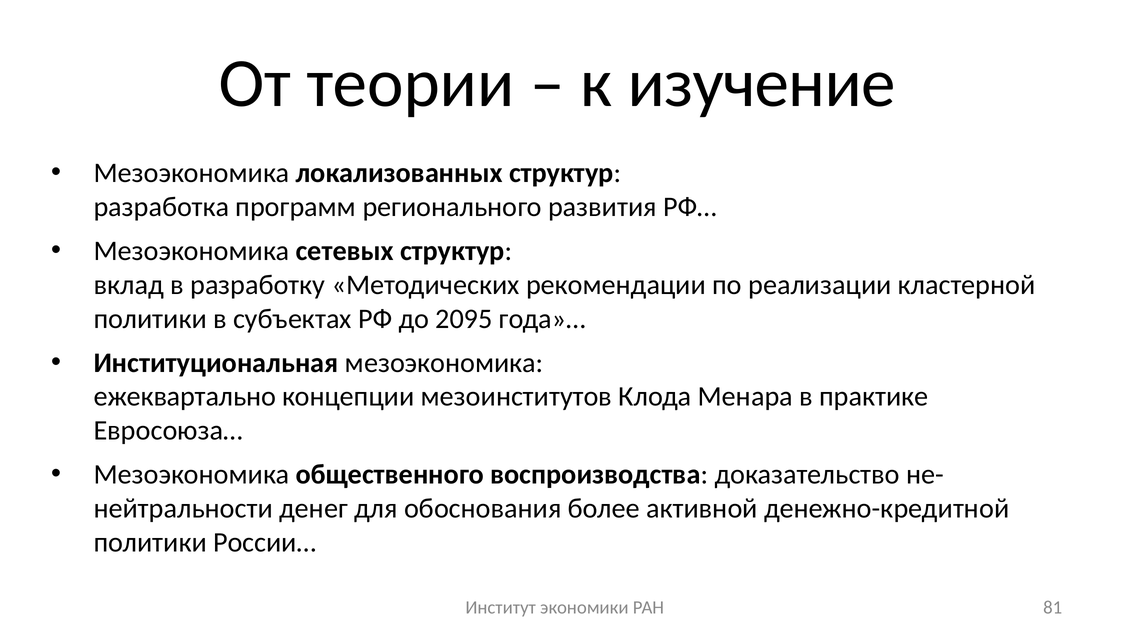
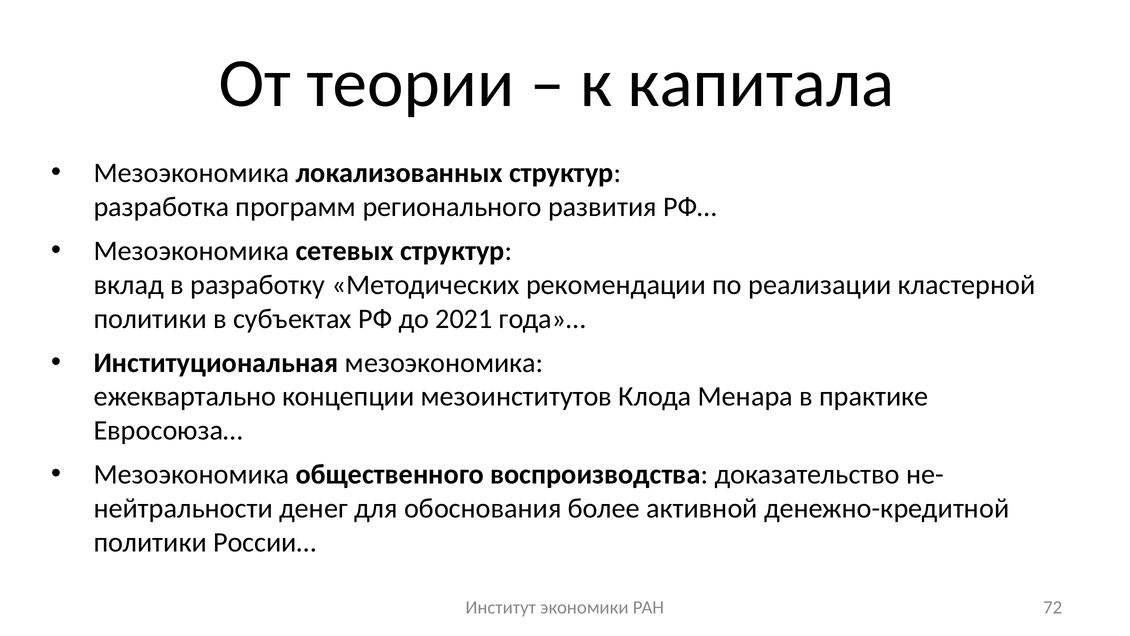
изучение: изучение -> капитала (761, 83)
2095: 2095 -> 2021 (464, 319)
81: 81 -> 72 (1053, 607)
